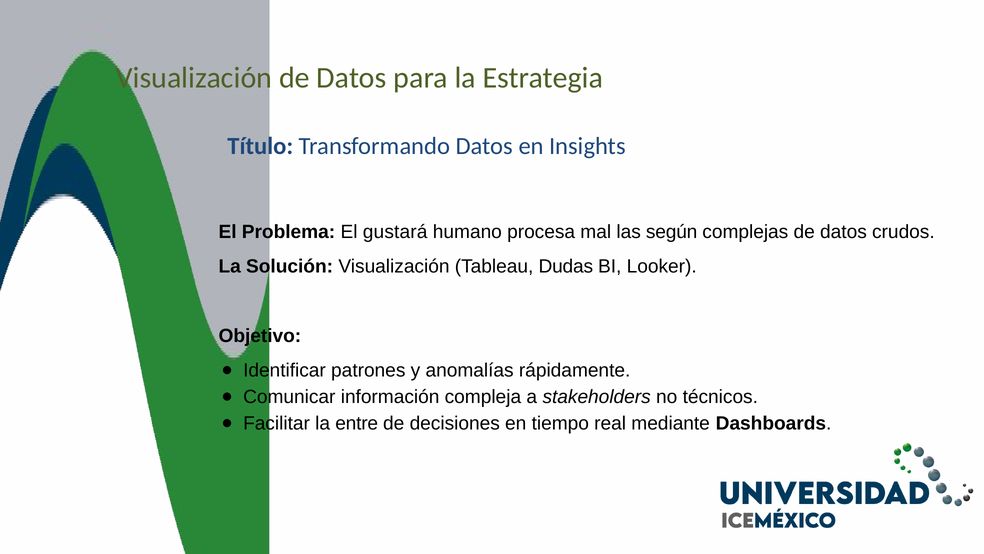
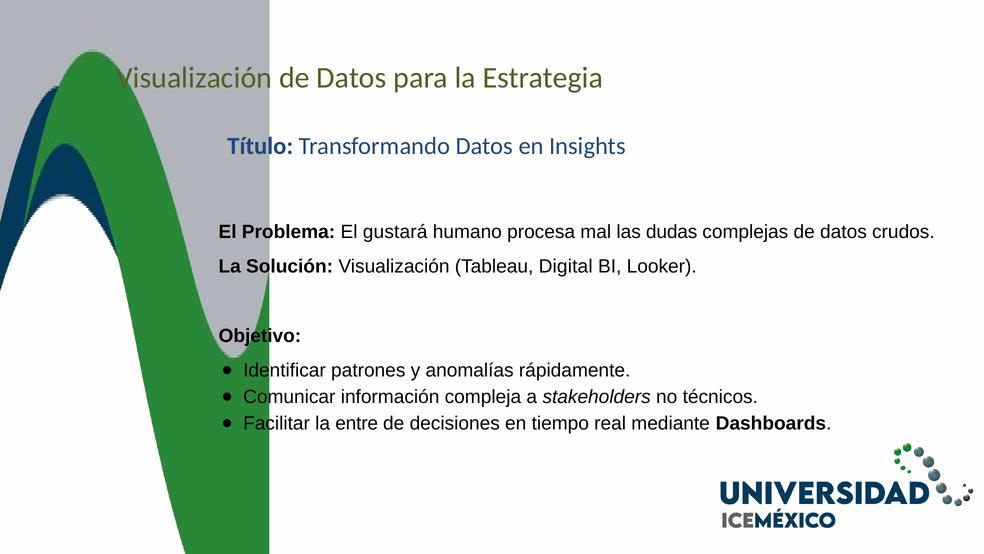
según: según -> dudas (672, 232)
Dudas: Dudas -> Digital (566, 266)
